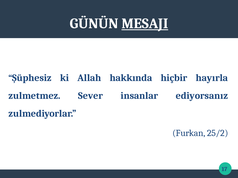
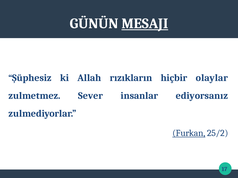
hakkında: hakkında -> rızıkların (131, 78)
hayırla: hayırla -> olaylar (212, 78)
Furkan underline: none -> present (189, 133)
